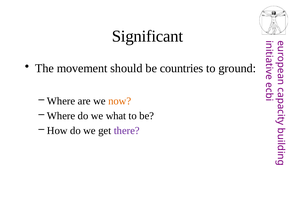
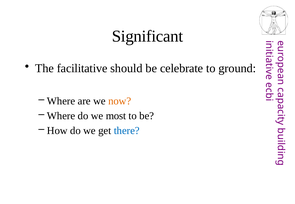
movement: movement -> facilitative (82, 68)
countries: countries -> celebrate (182, 68)
what: what -> most (116, 116)
there colour: purple -> blue (127, 131)
